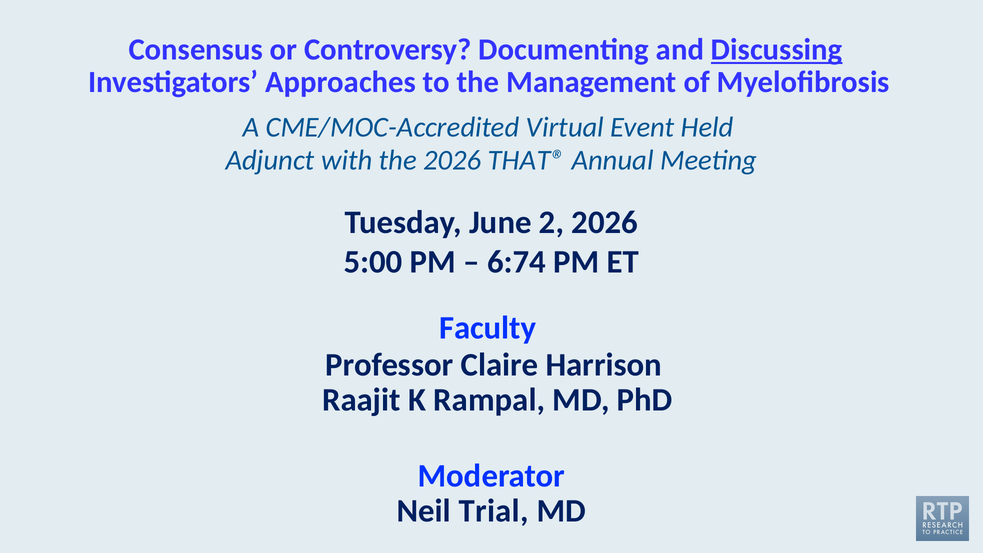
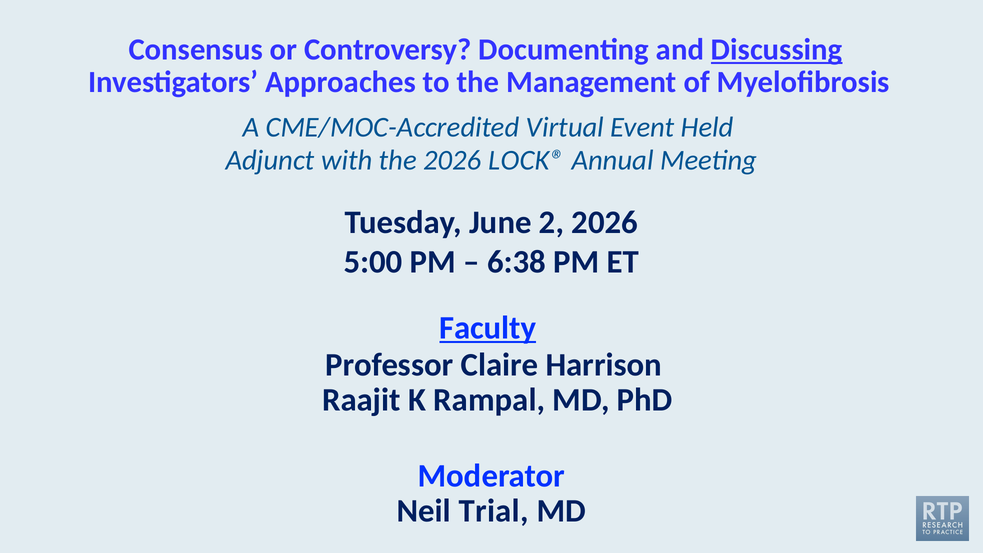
THAT®: THAT® -> LOCK® (526, 160)
6:74: 6:74 -> 6:38 (517, 262)
Faculty underline: none -> present (488, 328)
